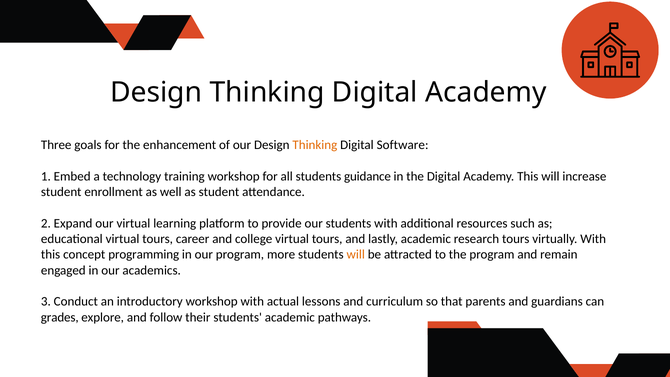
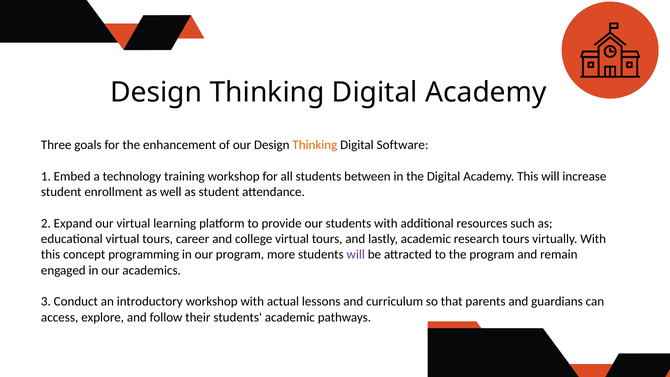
guidance: guidance -> between (367, 176)
will colour: orange -> purple (356, 255)
grades: grades -> access (60, 317)
